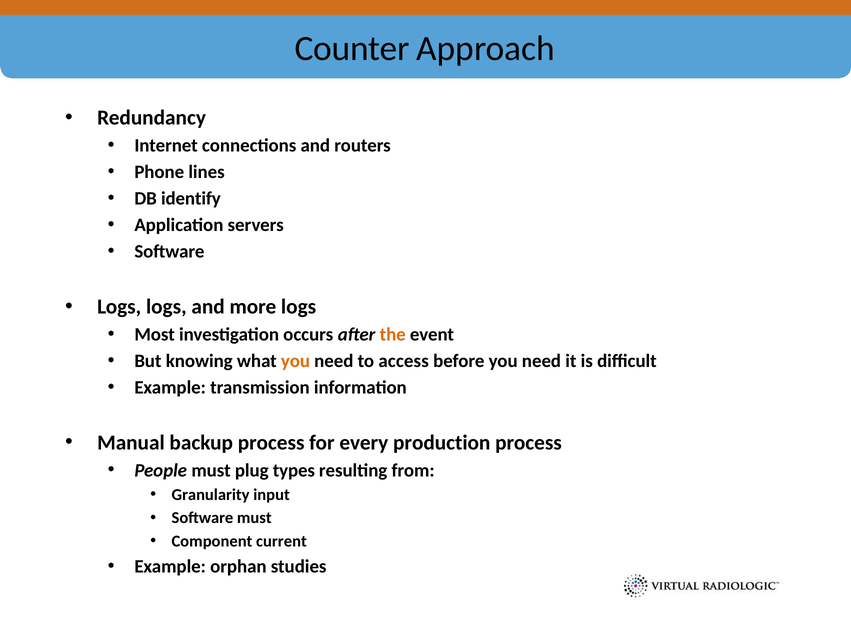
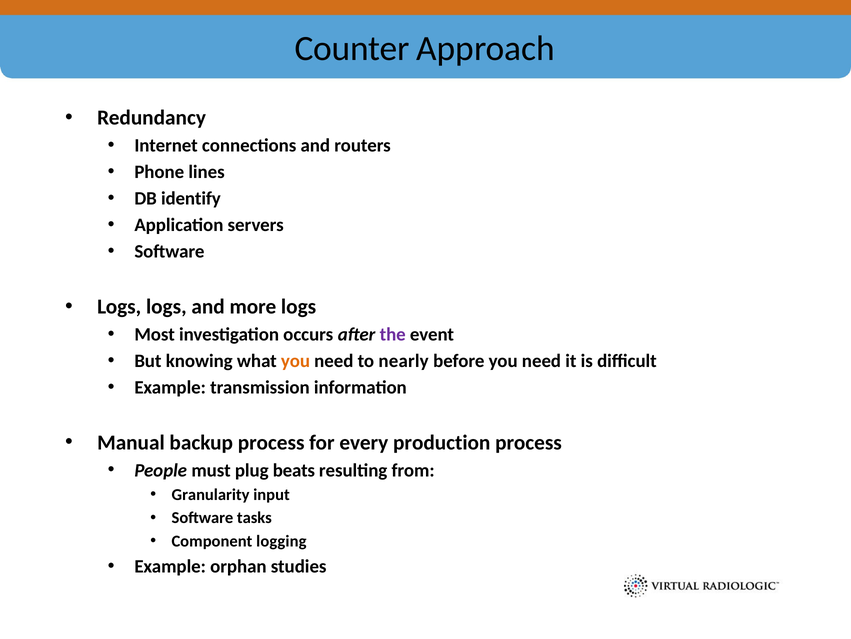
the colour: orange -> purple (393, 334)
access: access -> nearly (404, 361)
types: types -> beats (294, 470)
Software must: must -> tasks (254, 517)
current: current -> logging (281, 541)
